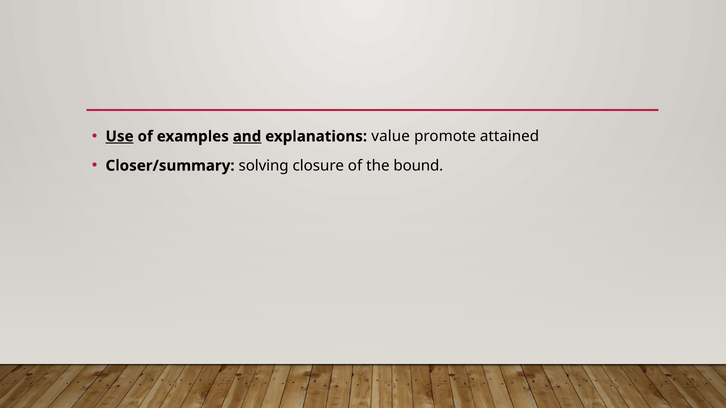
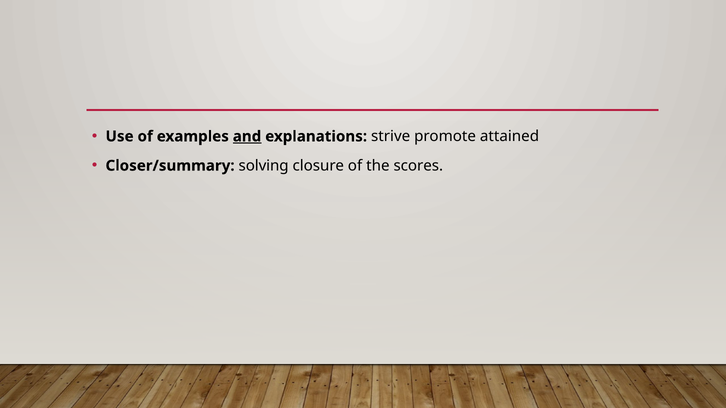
Use underline: present -> none (120, 137)
value: value -> strive (391, 137)
bound: bound -> scores (418, 166)
